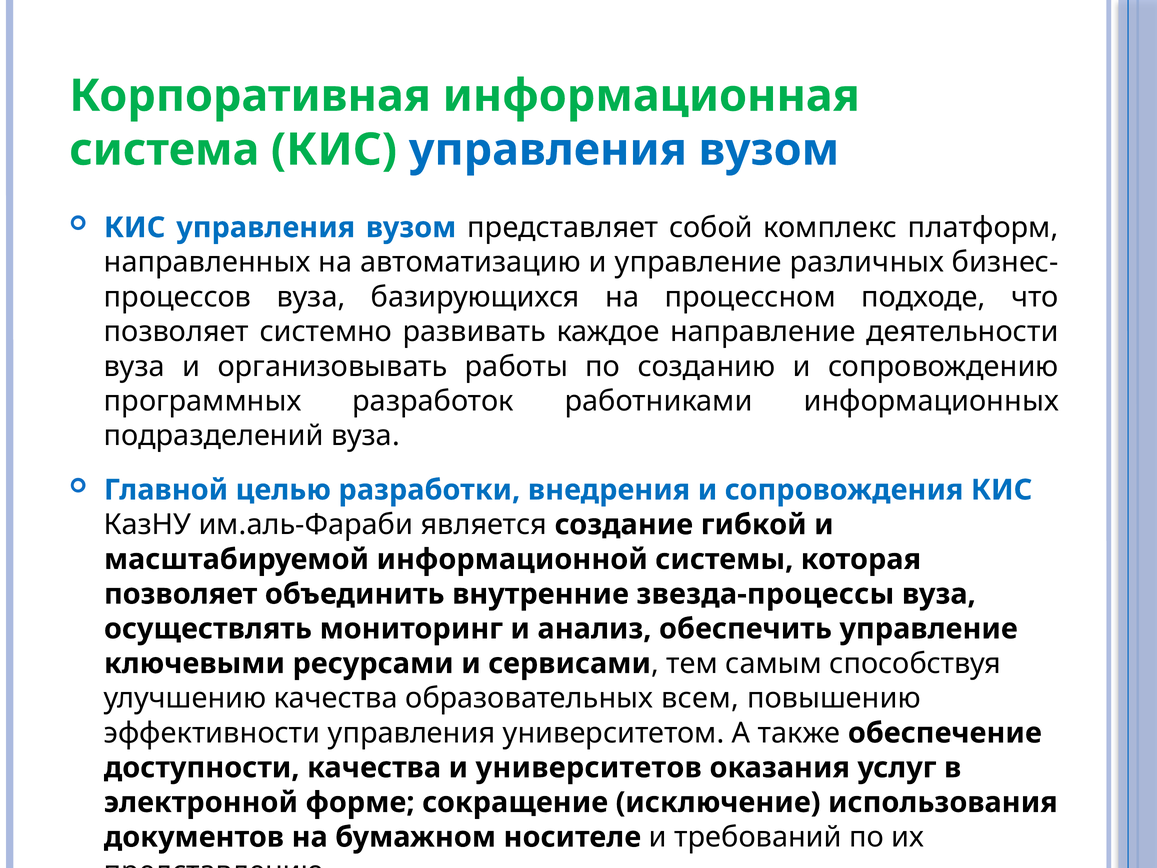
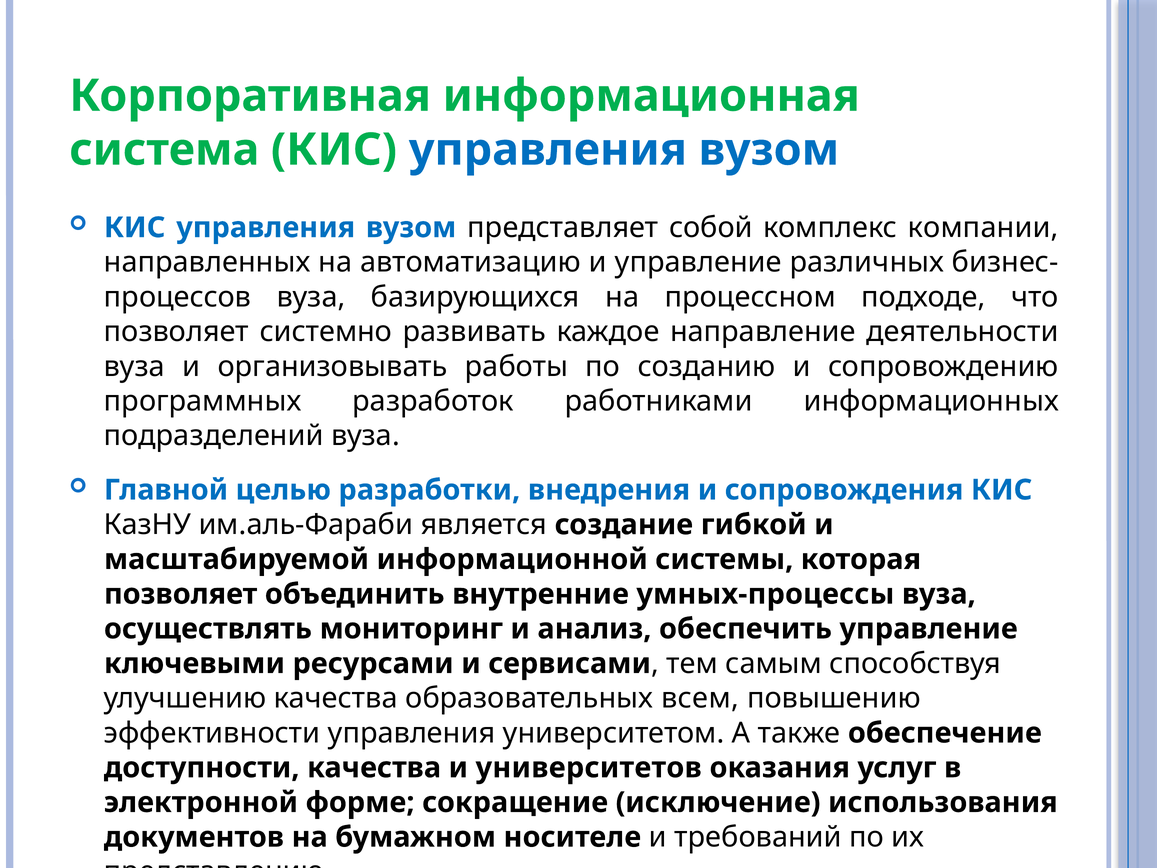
платформ: платформ -> компании (983, 228)
звезда-процессы: звезда-процессы -> умных-процессы (765, 594)
